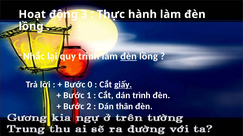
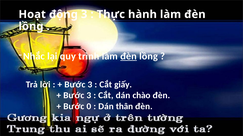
0: 0 -> 3 (90, 85)
giấy underline: present -> none (123, 85)
1: 1 -> 3 (89, 96)
dán trình: trình -> chào (141, 96)
2: 2 -> 0 (89, 107)
